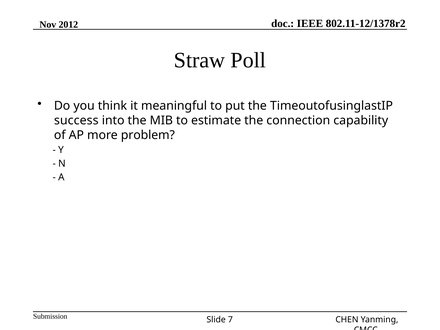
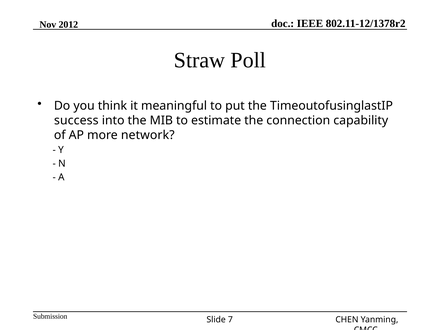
problem: problem -> network (148, 135)
